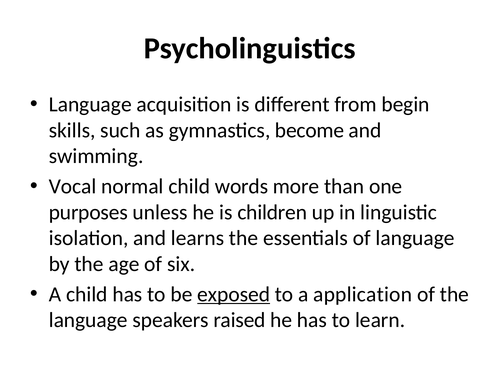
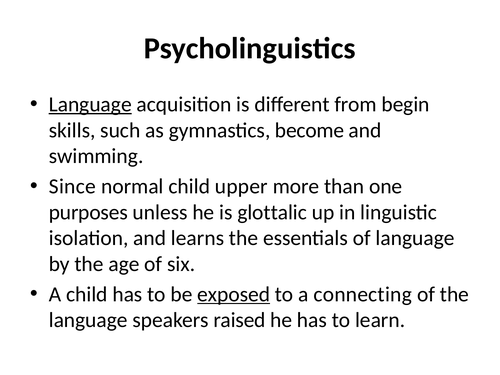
Language underline: none -> present (90, 104)
Vocal: Vocal -> Since (72, 186)
words: words -> upper (241, 186)
children: children -> glottalic (272, 212)
application: application -> connecting (363, 294)
